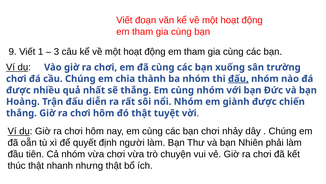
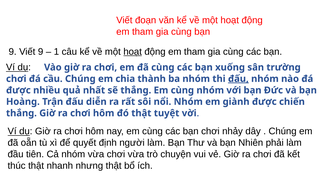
Viết 1: 1 -> 9 (41, 51)
3: 3 -> 1 (56, 51)
hoạt underline: none -> present (133, 51)
